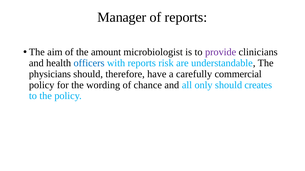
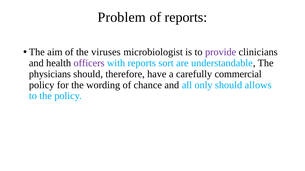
Manager: Manager -> Problem (122, 17)
amount: amount -> viruses (106, 52)
officers colour: blue -> purple (89, 63)
risk: risk -> sort (166, 63)
creates: creates -> allows (258, 85)
